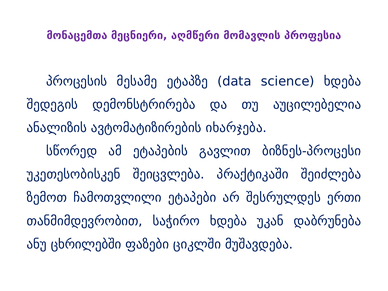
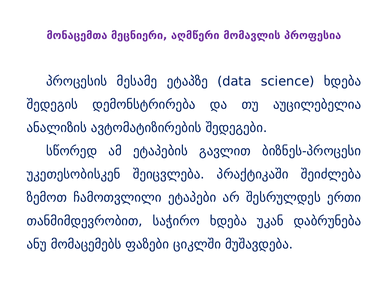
იხარჯება: იხარჯება -> შედეგები (236, 128)
ცხრილებში: ცხრილებში -> მომაცემებს (86, 244)
